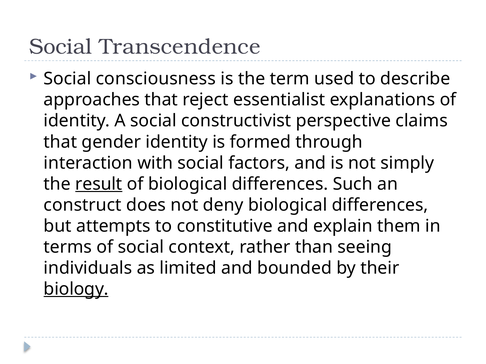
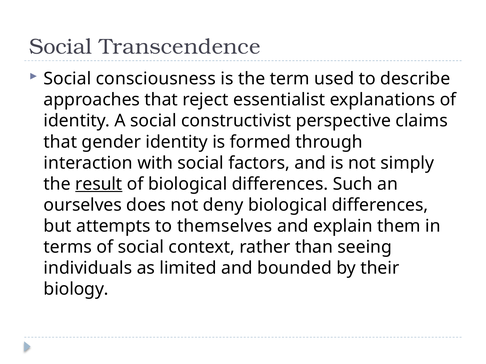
construct: construct -> ourselves (83, 205)
constitutive: constitutive -> themselves (225, 226)
biology underline: present -> none (76, 289)
